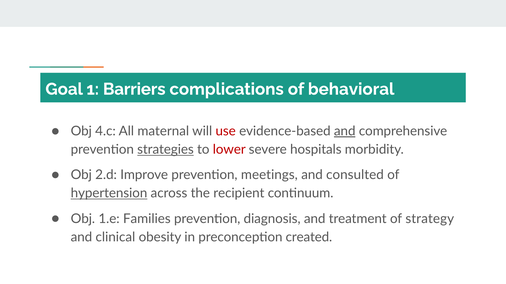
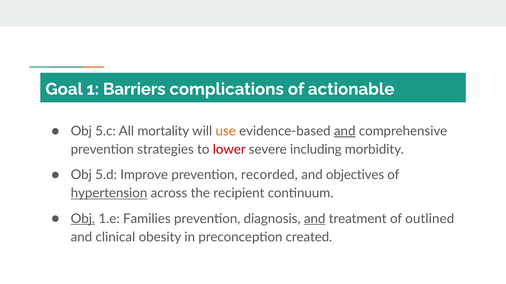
behavioral: behavioral -> actionable (351, 89)
4.c: 4.c -> 5.c (106, 131)
maternal: maternal -> mortality (163, 131)
use colour: red -> orange (226, 131)
strategies underline: present -> none (165, 150)
hospitals: hospitals -> including (316, 150)
2.d: 2.d -> 5.d (106, 175)
meetings: meetings -> recorded (269, 175)
consulted: consulted -> objectives (355, 175)
Obj underline: none -> present (83, 219)
and underline: none -> present (315, 219)
strategy: strategy -> outlined (430, 219)
